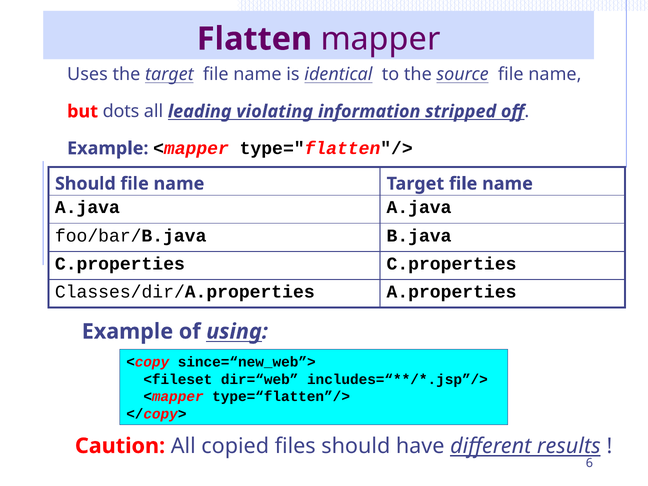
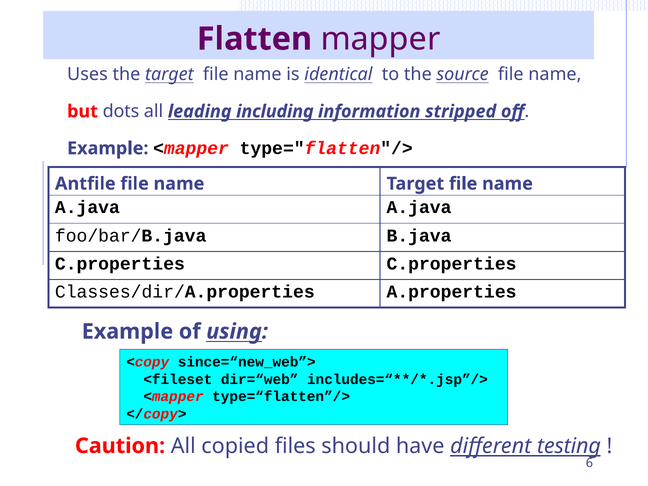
violating: violating -> including (275, 111)
Should: Should -> Antfile (85, 184)
results: results -> testing (569, 446)
